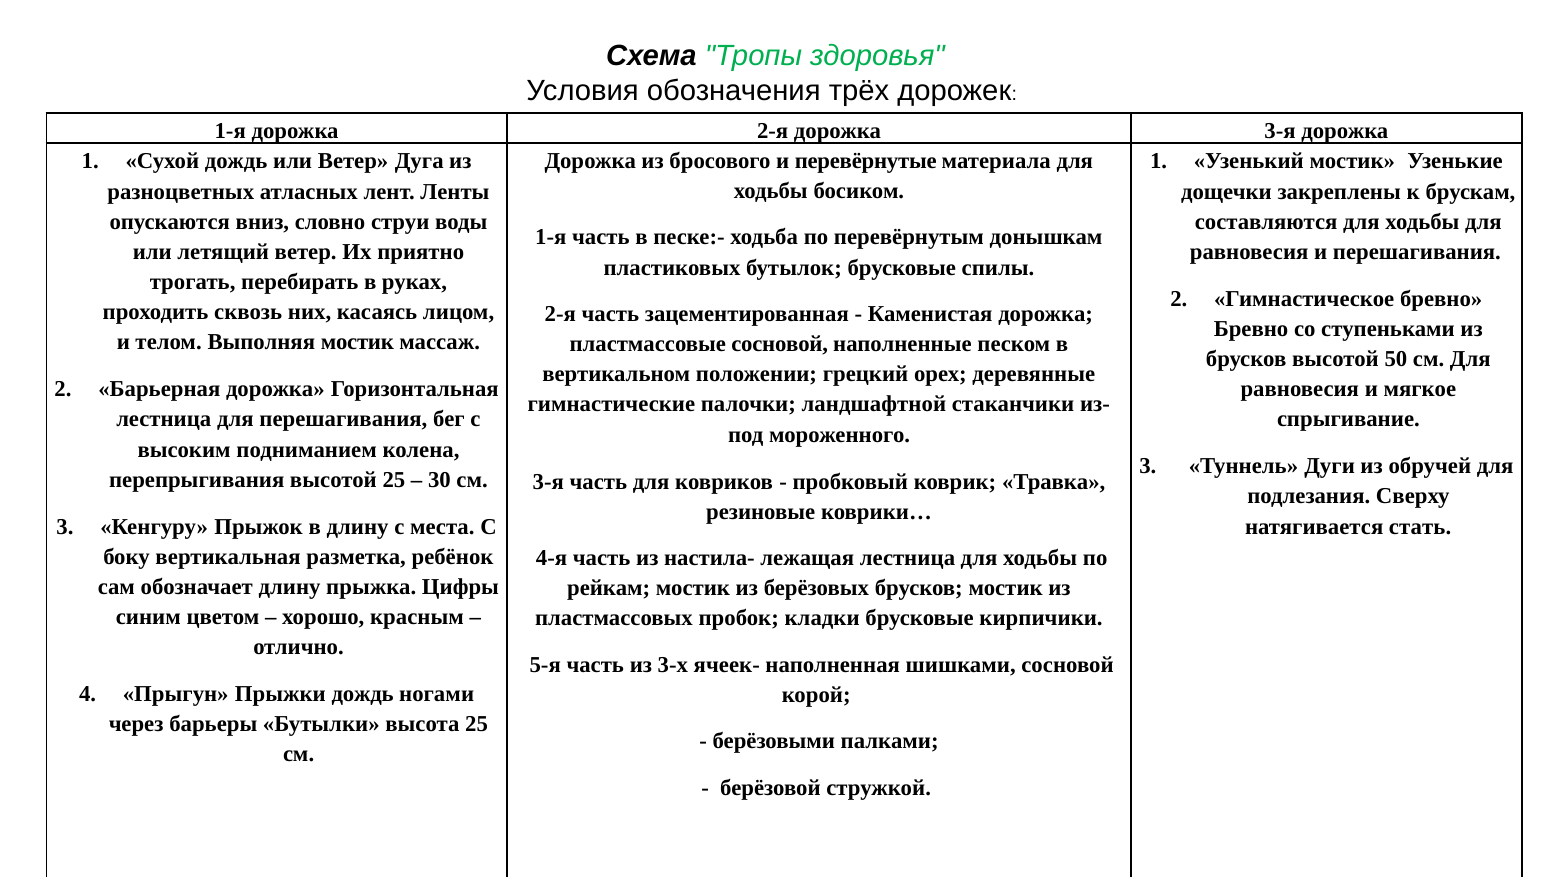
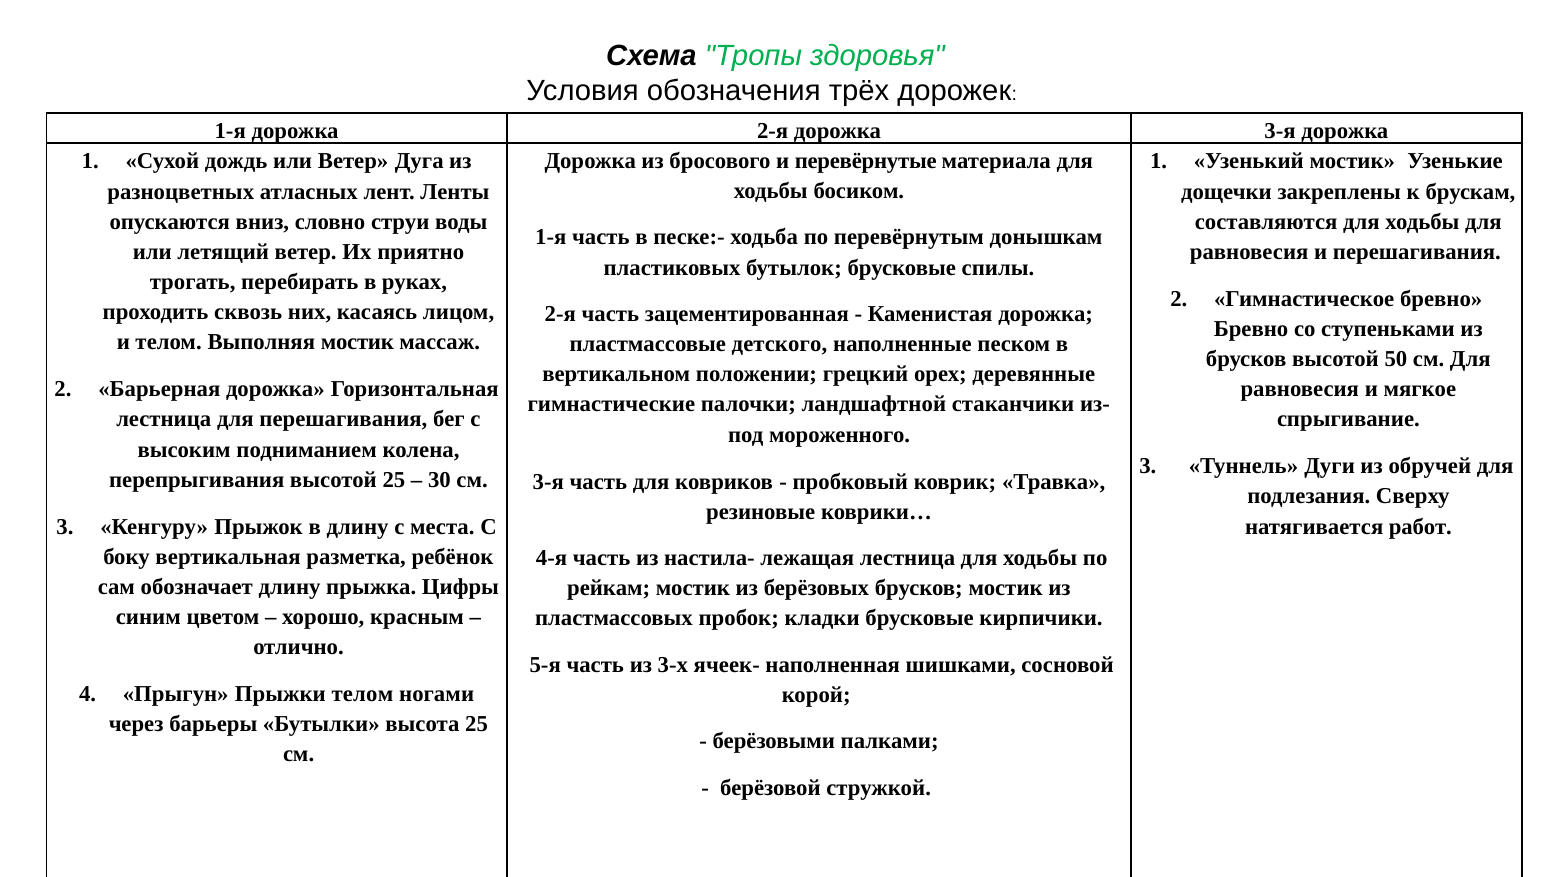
пластмассовые сосновой: сосновой -> детского (779, 344)
стать: стать -> работ (1420, 527)
Прыжки дождь: дождь -> телом (362, 694)
